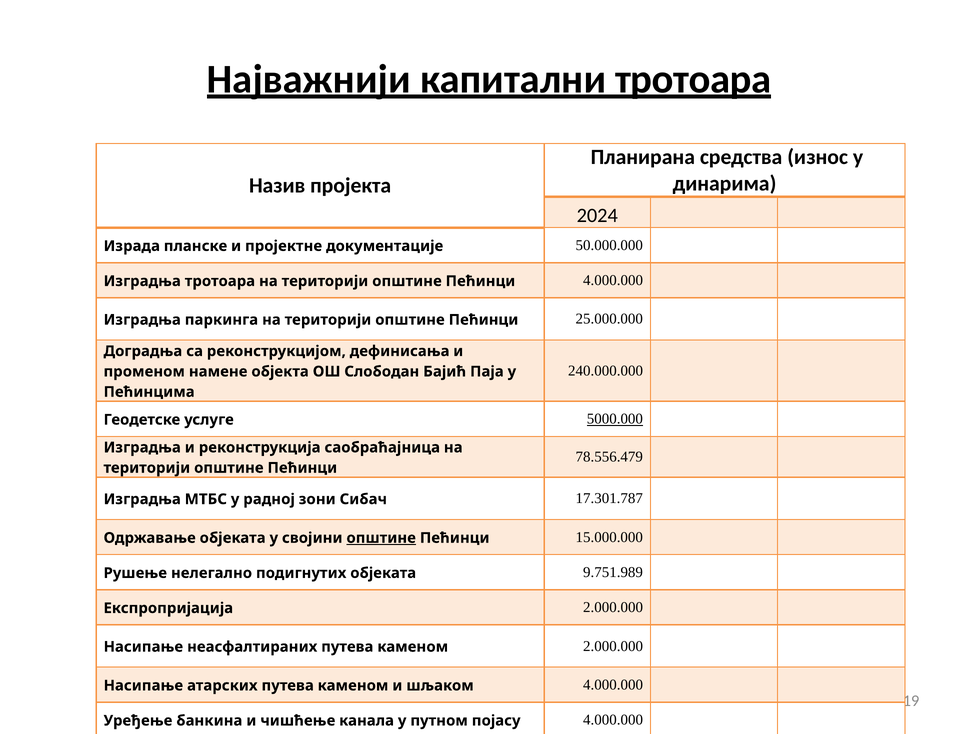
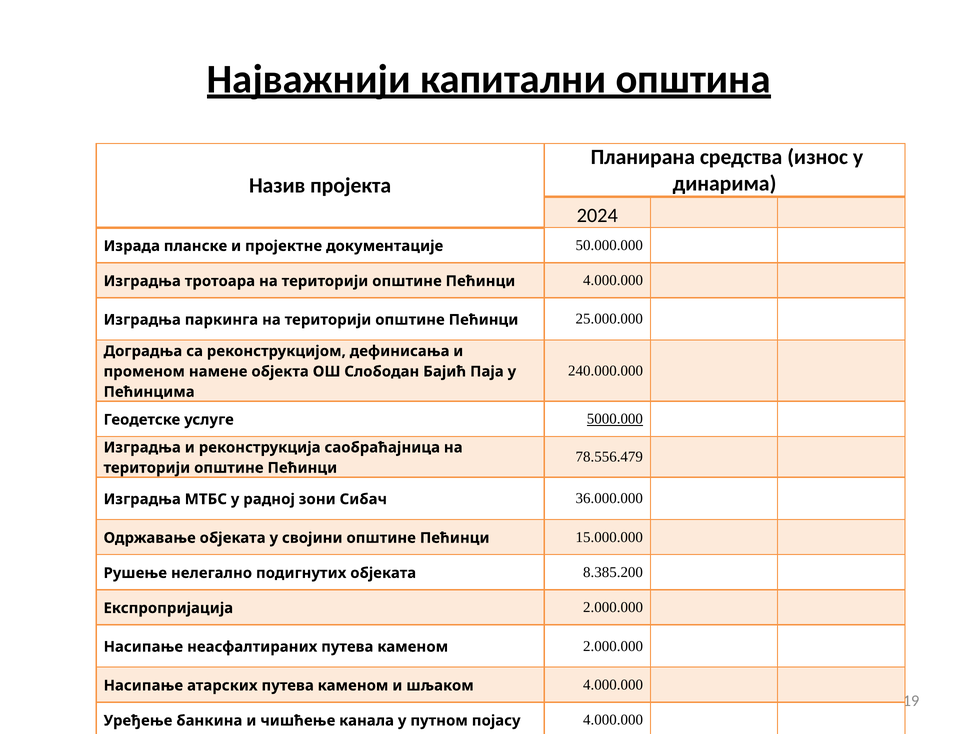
капитални тротоара: тротоара -> општина (693, 79)
17.301.787: 17.301.787 -> 36.000.000 (609, 498)
општине underline: present -> none (381, 538)
9.751.989: 9.751.989 -> 8.385.200 (613, 572)
